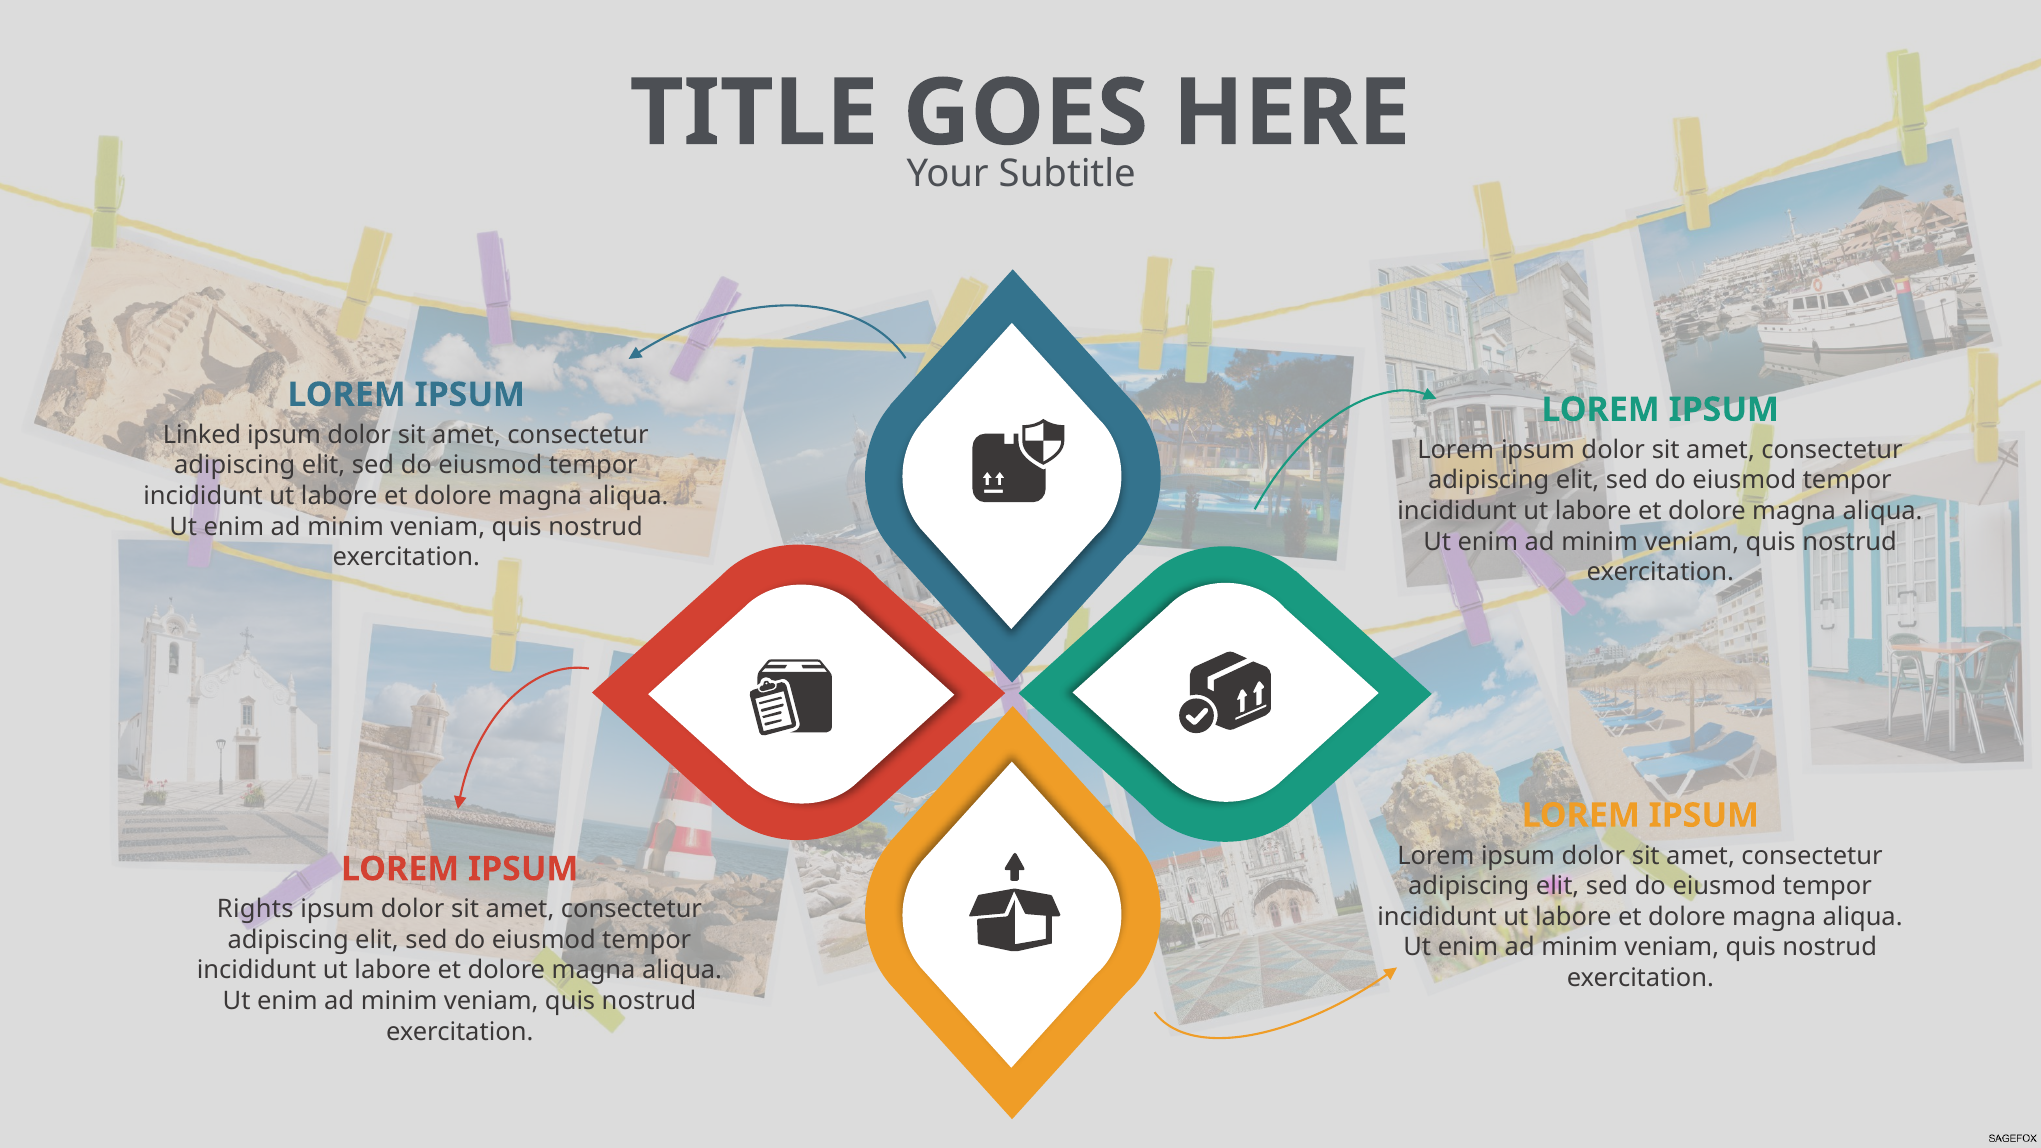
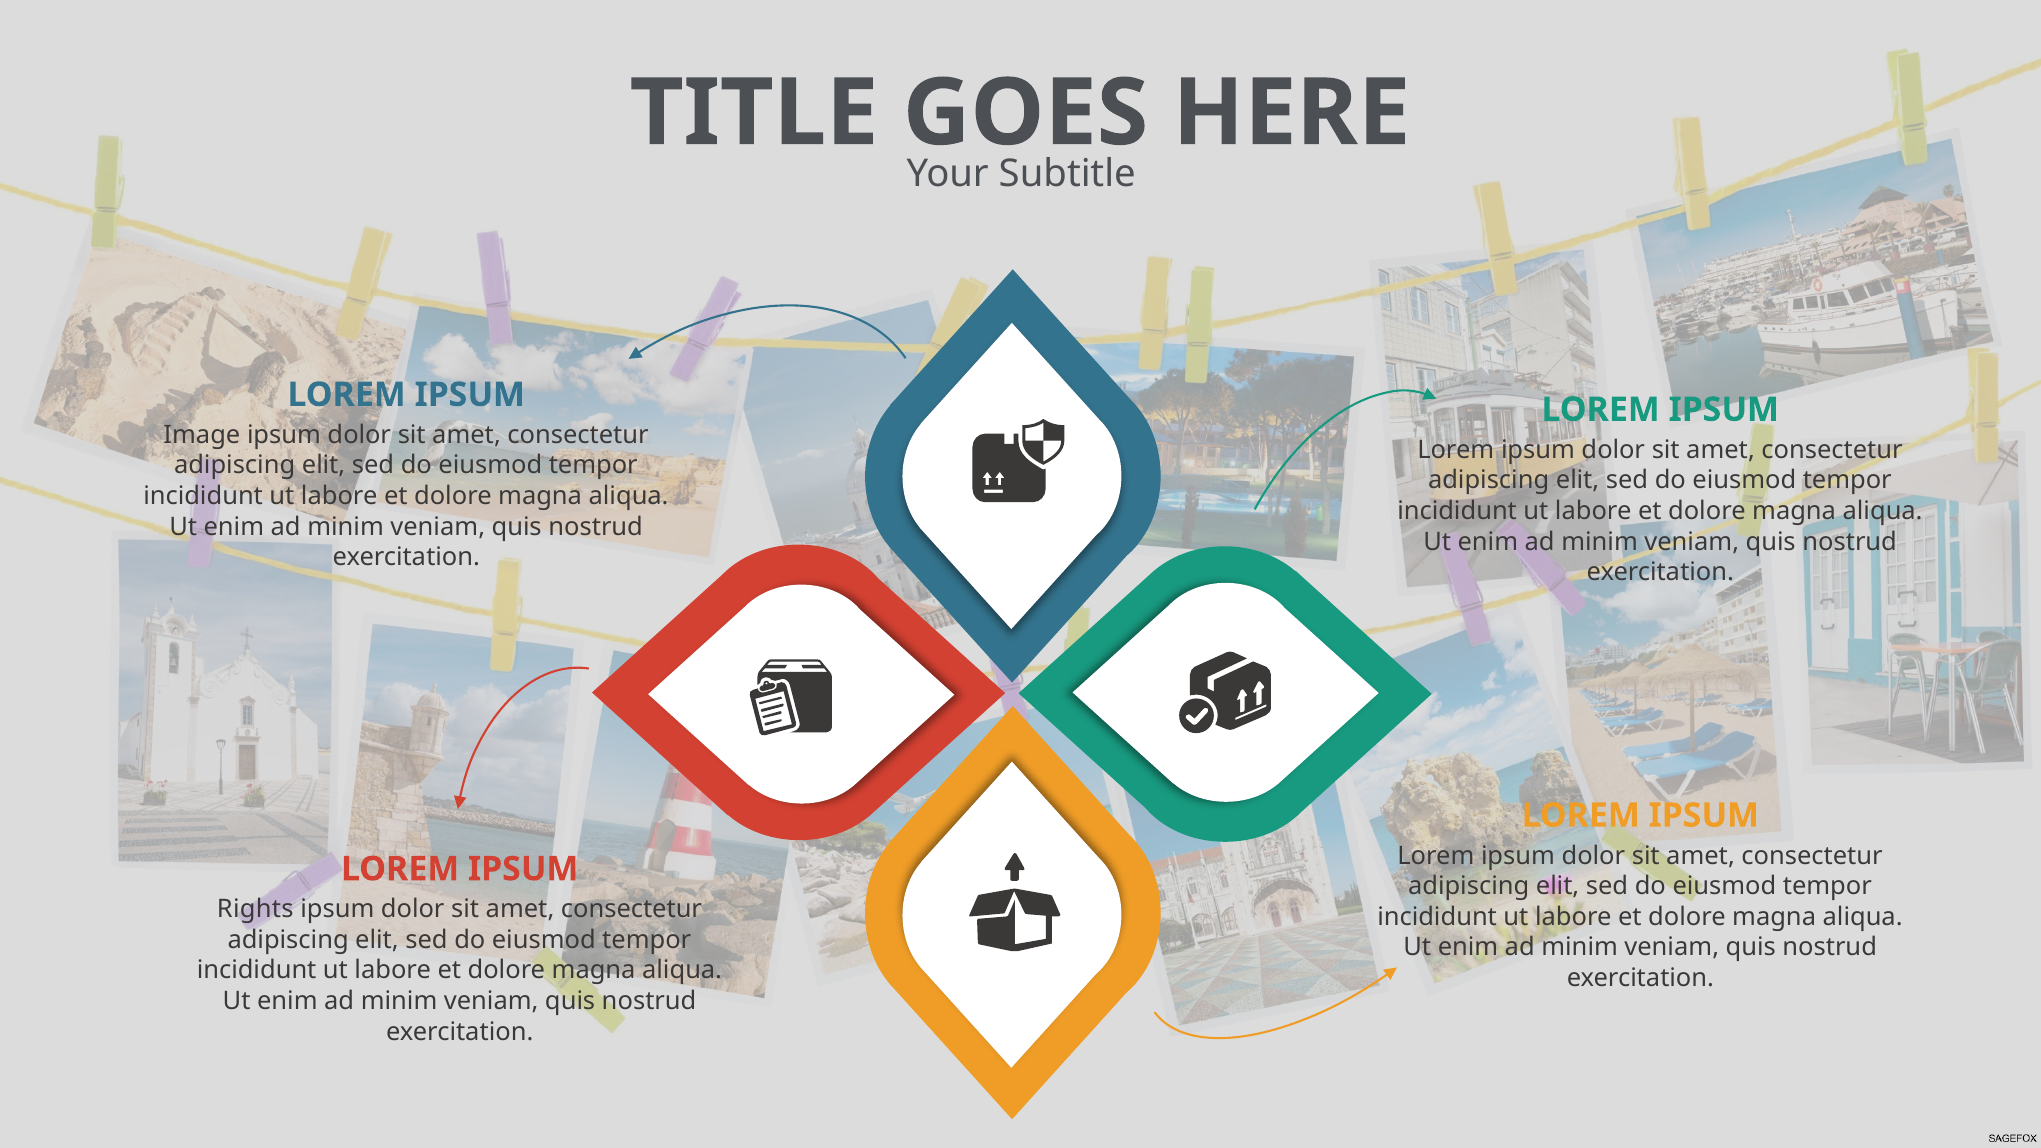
Linked: Linked -> Image (202, 435)
